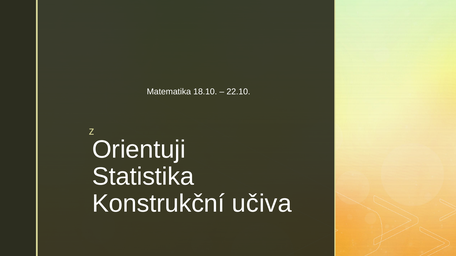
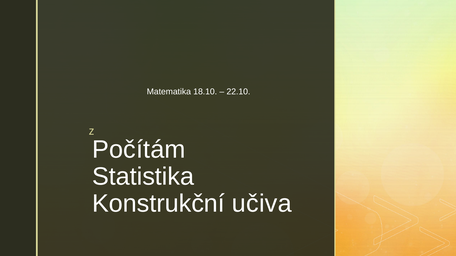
Orientuji: Orientuji -> Počítám (139, 150)
